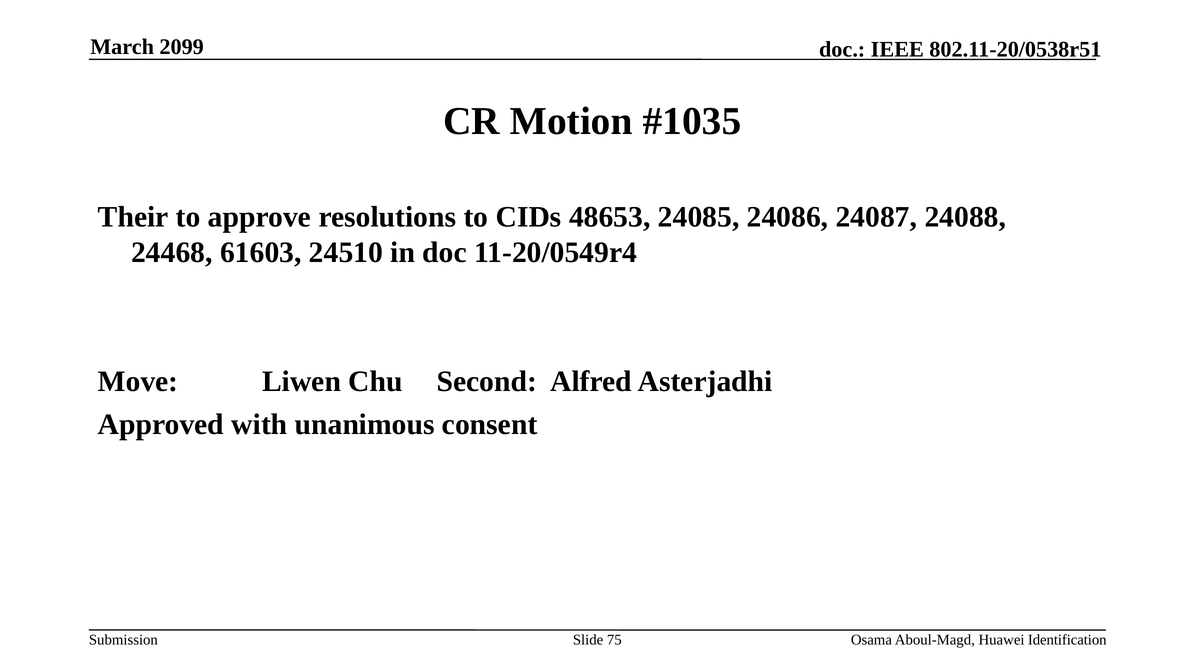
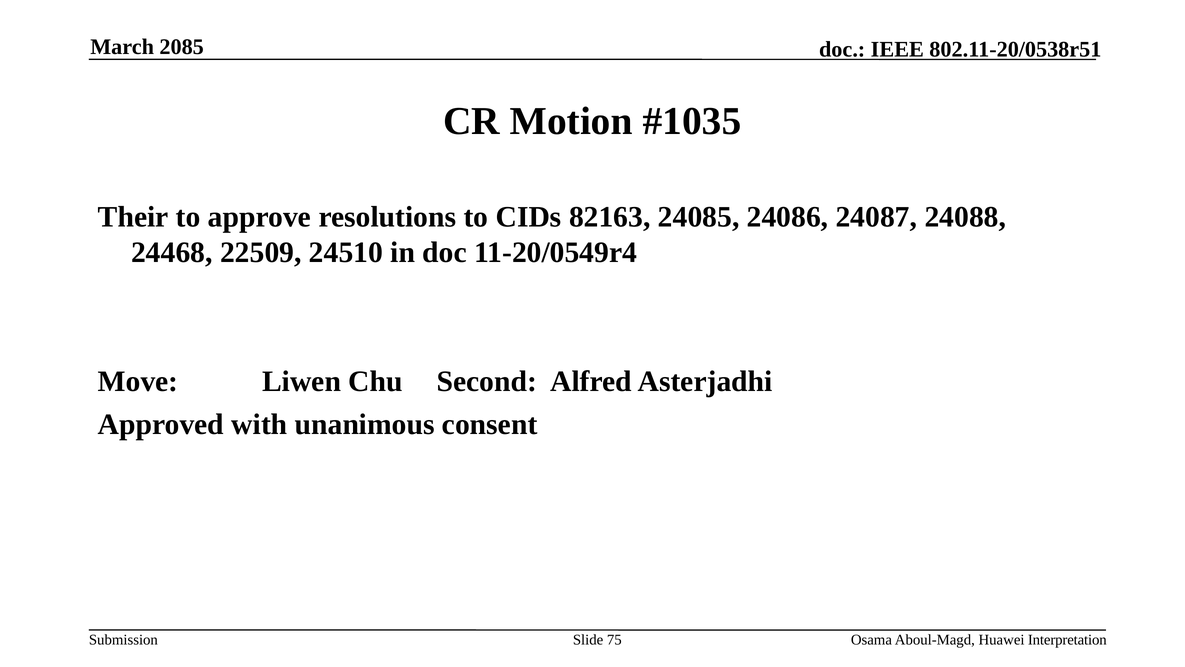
2099: 2099 -> 2085 (182, 47)
48653: 48653 -> 82163 (610, 217)
61603: 61603 -> 22509 (261, 252)
Identification: Identification -> Interpretation (1067, 639)
